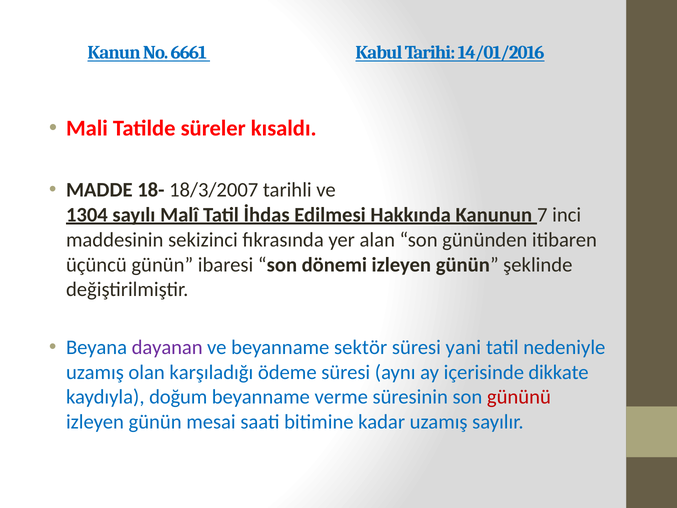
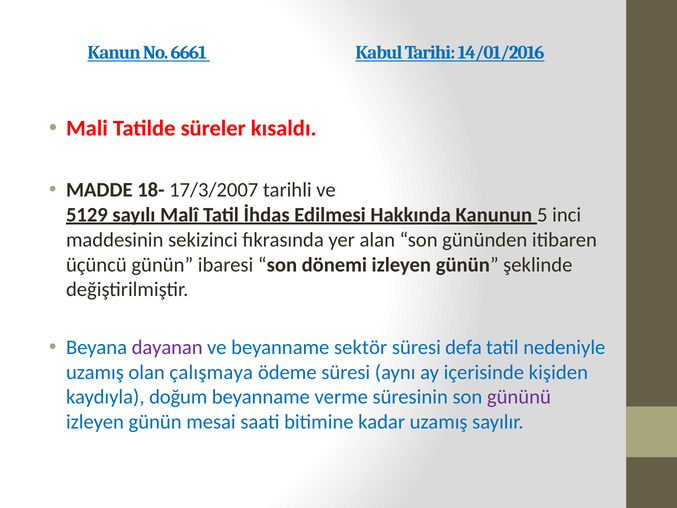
18/3/2007: 18/3/2007 -> 17/3/2007 (214, 190)
1304: 1304 -> 5129 (87, 215)
7: 7 -> 5 (542, 215)
yani: yani -> defa (464, 347)
karşıladığı: karşıladığı -> çalışmaya (211, 372)
dikkate: dikkate -> kişiden (558, 372)
gününü colour: red -> purple (519, 397)
